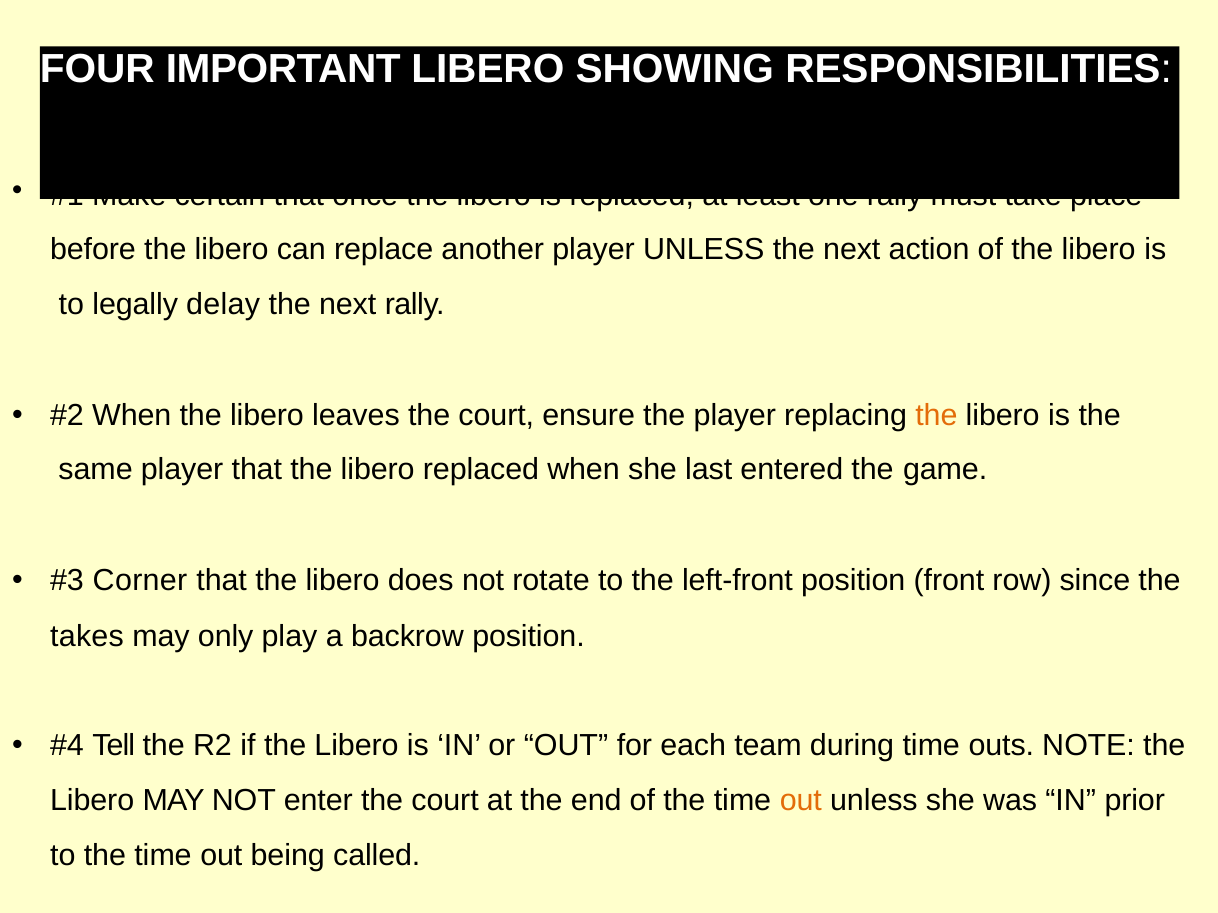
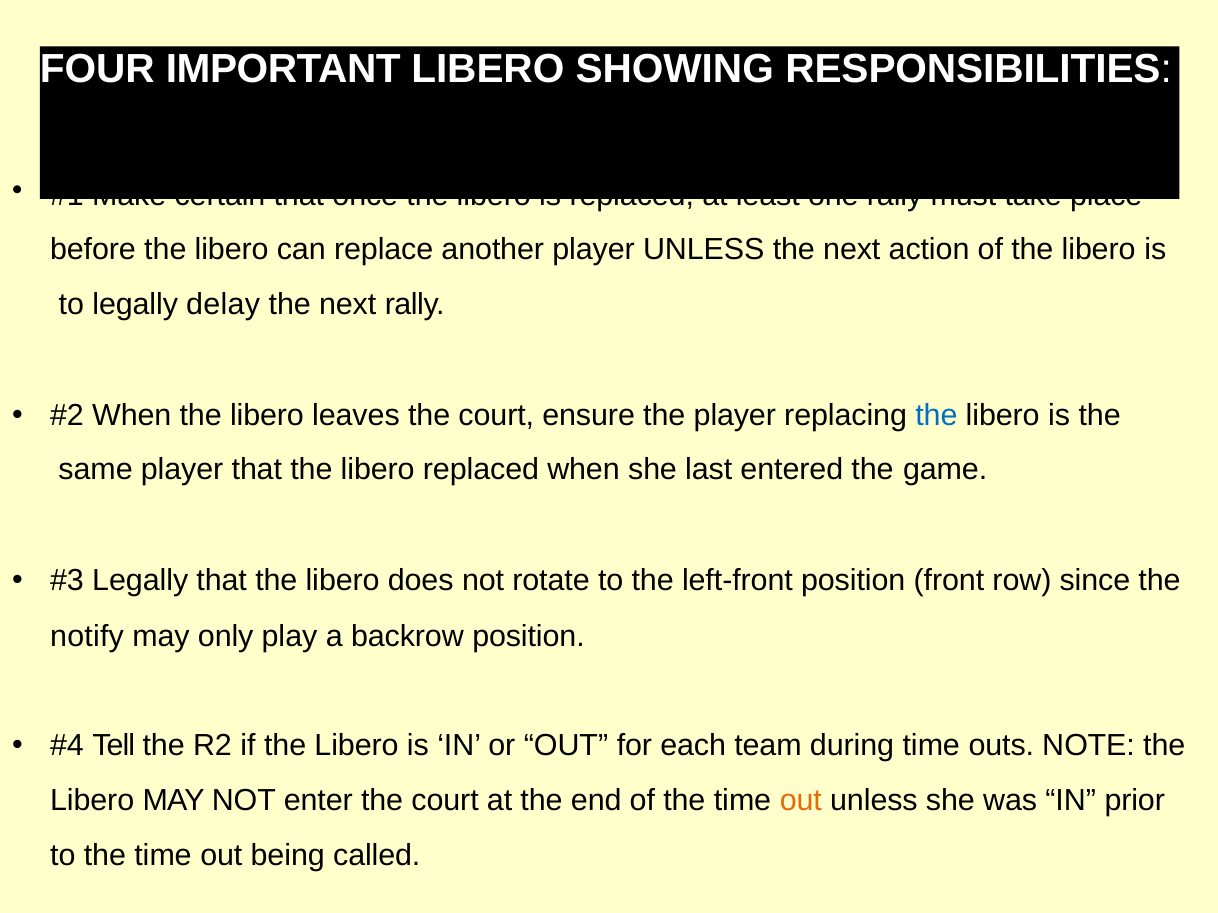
the colour: orange -> blue (936, 416)
Corner: Corner -> Legally (140, 581)
takes: takes -> notify (87, 637)
